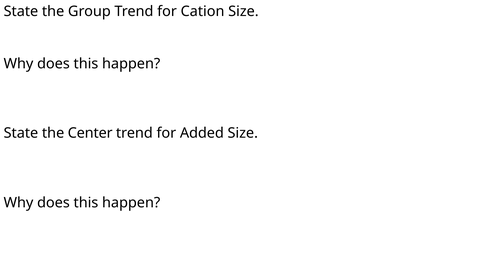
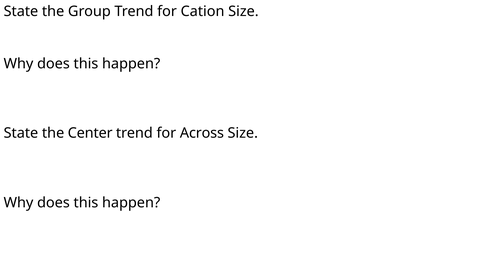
Added: Added -> Across (202, 133)
